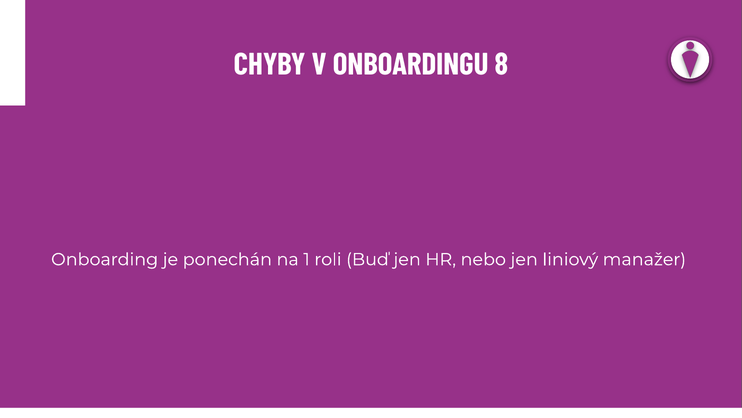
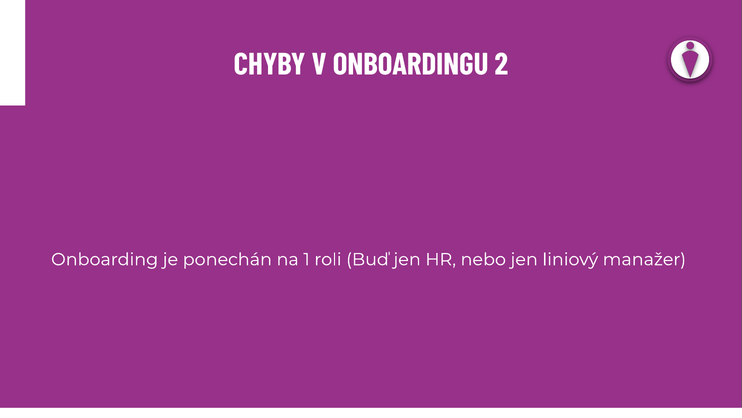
8: 8 -> 2 (501, 64)
